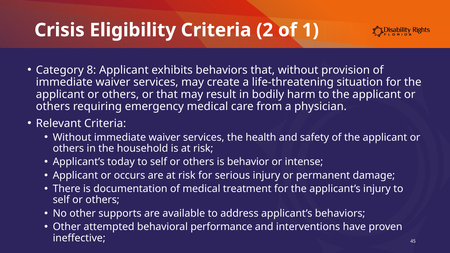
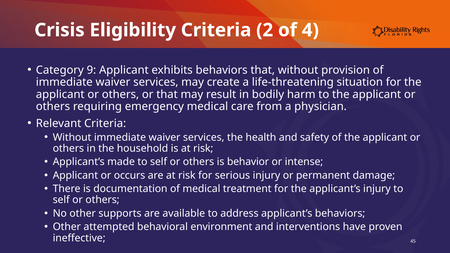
1: 1 -> 4 (310, 30)
8: 8 -> 9 (91, 70)
today: today -> made (121, 162)
performance: performance -> environment (221, 227)
